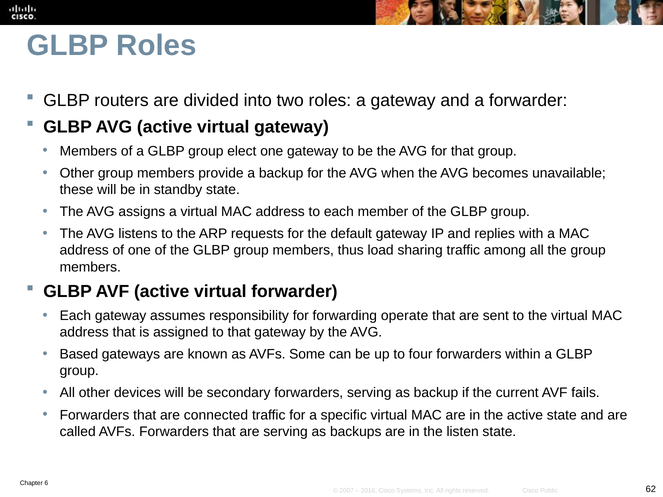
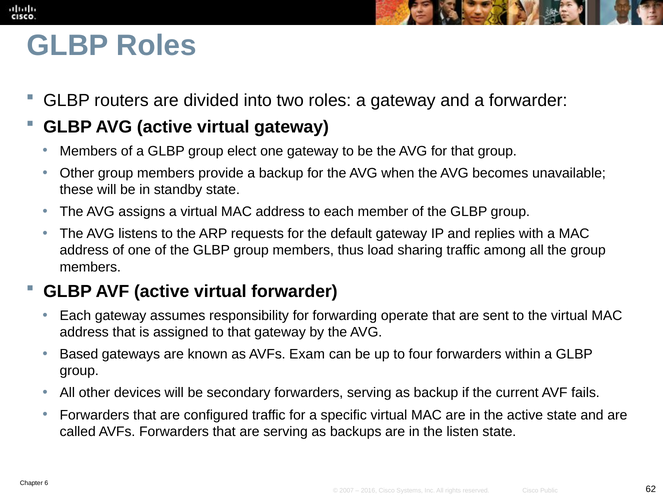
Some: Some -> Exam (307, 354)
connected: connected -> configured (216, 415)
